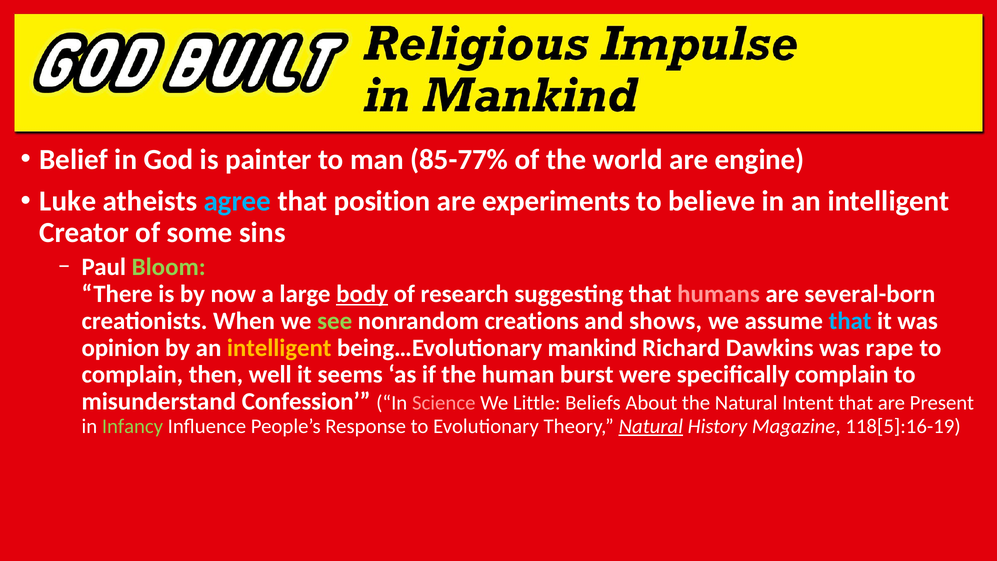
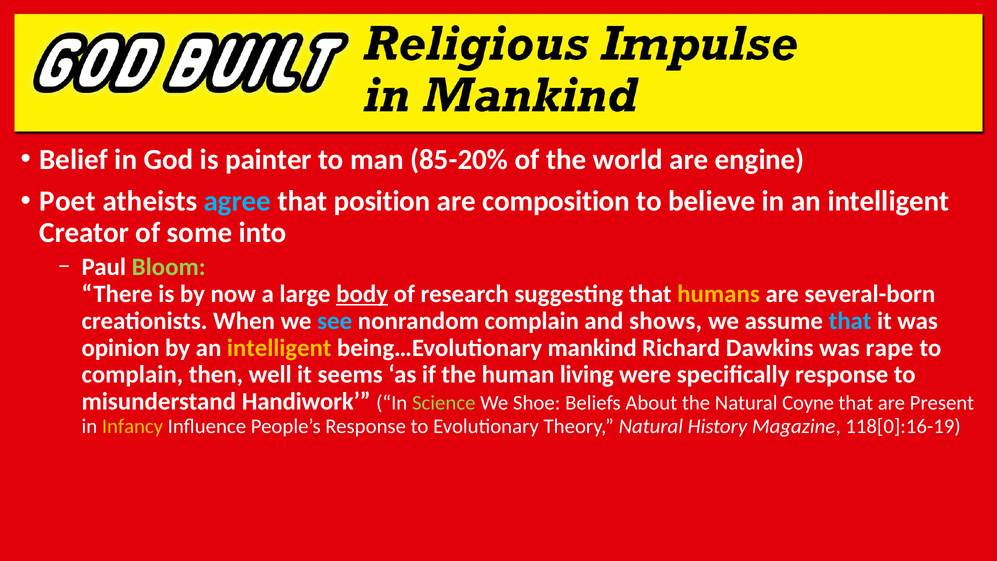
85-77%: 85-77% -> 85-20% (459, 159)
Luke: Luke -> Poet (68, 201)
experiments: experiments -> composition (556, 201)
sins: sins -> into (263, 233)
humans colour: pink -> yellow (719, 294)
see colour: light green -> light blue (335, 321)
nonrandom creations: creations -> complain (532, 321)
burst: burst -> living (587, 375)
specifically complain: complain -> response (842, 375)
Confession: Confession -> Handiwork (306, 401)
Science colour: pink -> light green (444, 403)
Little: Little -> Shoe (537, 403)
Intent: Intent -> Coyne (808, 403)
Infancy colour: light green -> yellow (132, 426)
Natural underline: present -> none (651, 426)
118[5]:16-19: 118[5]:16-19 -> 118[0]:16-19 (903, 426)
